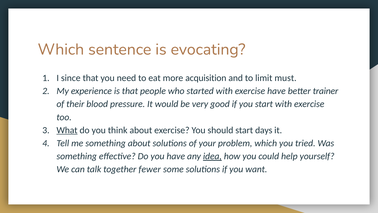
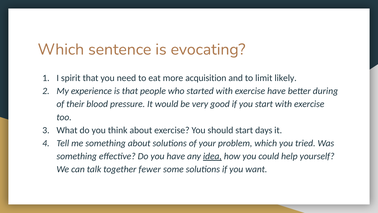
since: since -> spirit (71, 78)
must: must -> likely (286, 78)
trainer: trainer -> during (325, 91)
What underline: present -> none (67, 130)
